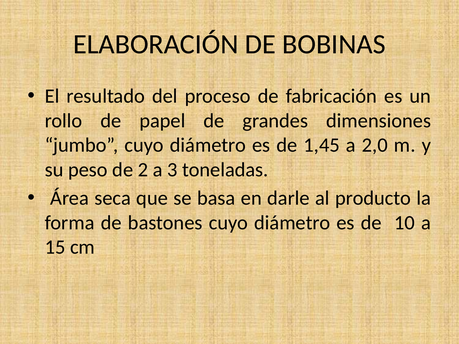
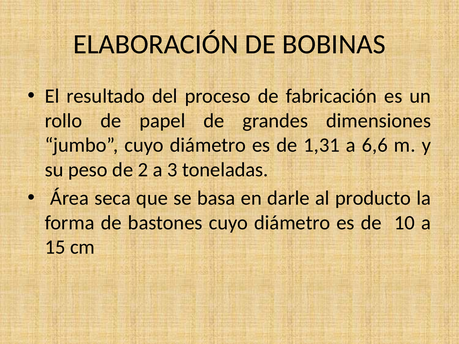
1,45: 1,45 -> 1,31 (322, 145)
2,0: 2,0 -> 6,6 (375, 145)
